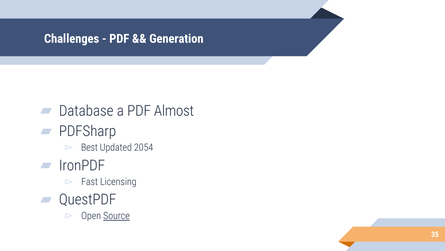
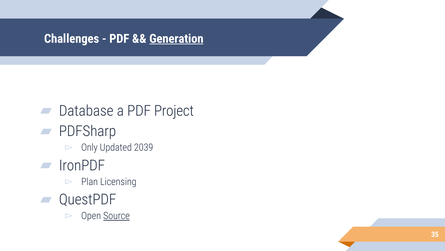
Generation underline: none -> present (176, 39)
Almost: Almost -> Project (174, 111)
Best: Best -> Only (89, 147)
2054: 2054 -> 2039 (144, 147)
Fast: Fast -> Plan (90, 181)
